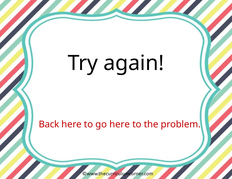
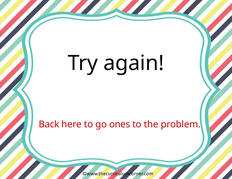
go here: here -> ones (120, 125)
